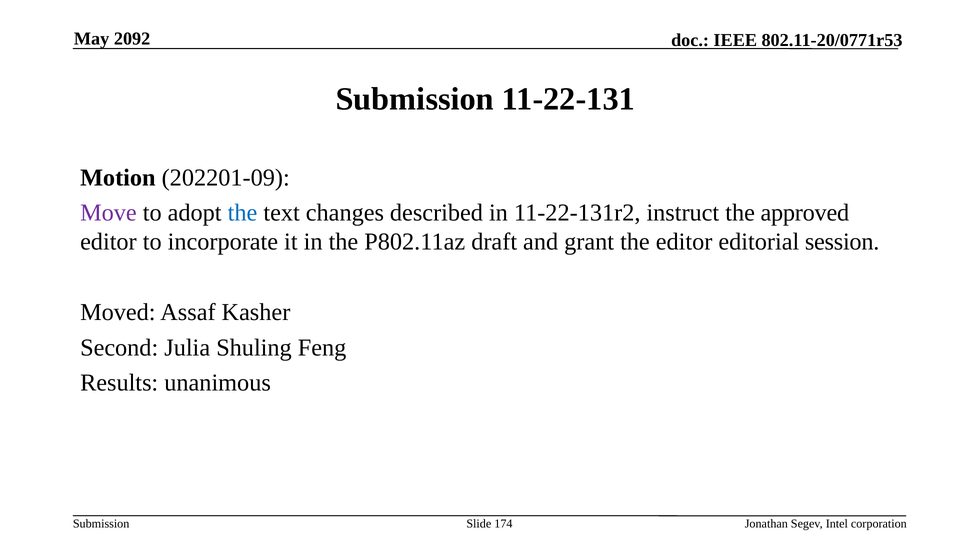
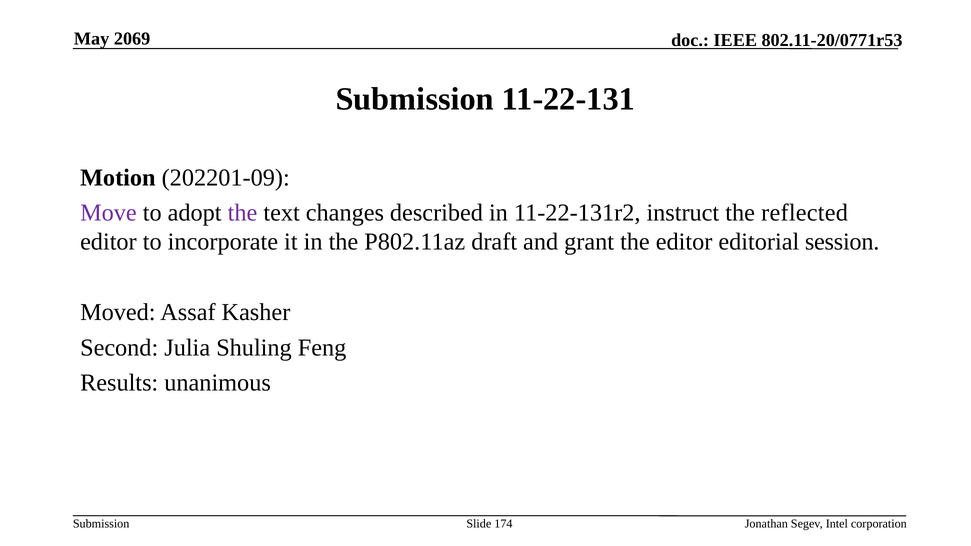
2092: 2092 -> 2069 (132, 39)
the colour: blue -> purple (243, 213)
approved: approved -> reflected (805, 213)
